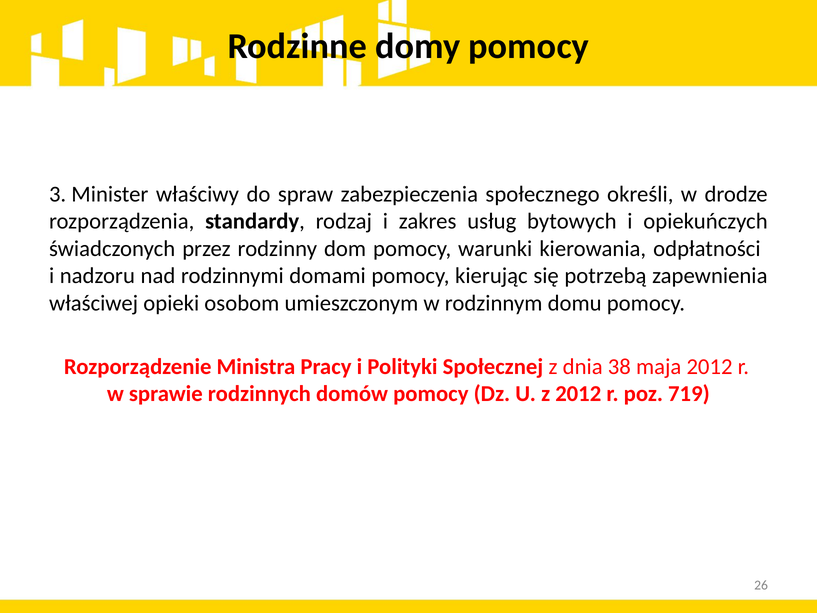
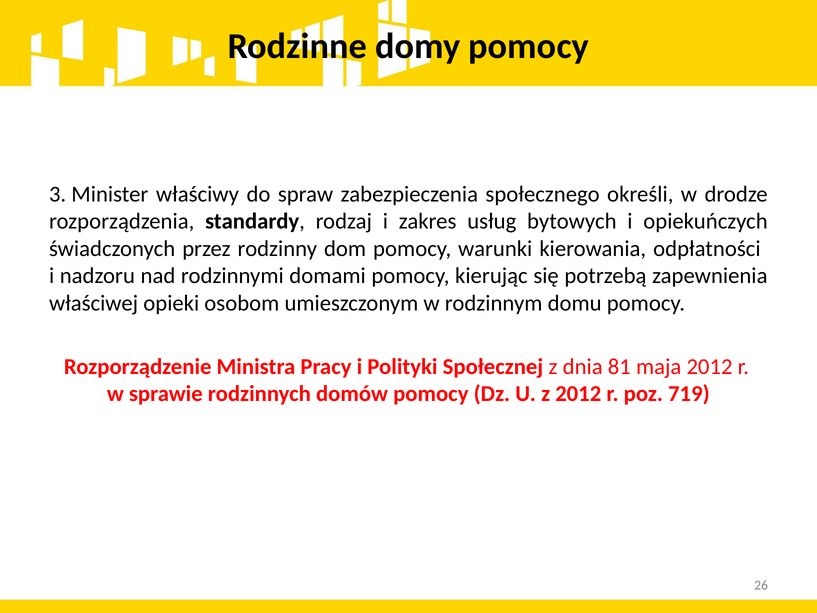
38: 38 -> 81 (619, 367)
